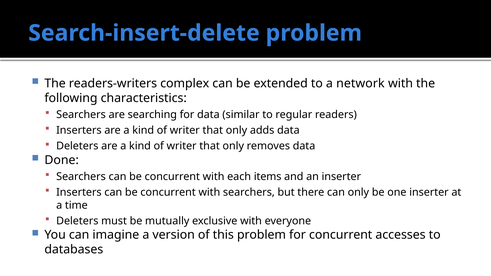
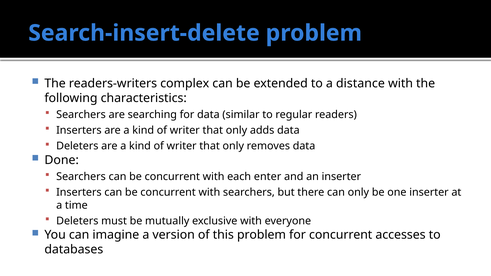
network: network -> distance (360, 83)
items: items -> enter (268, 177)
